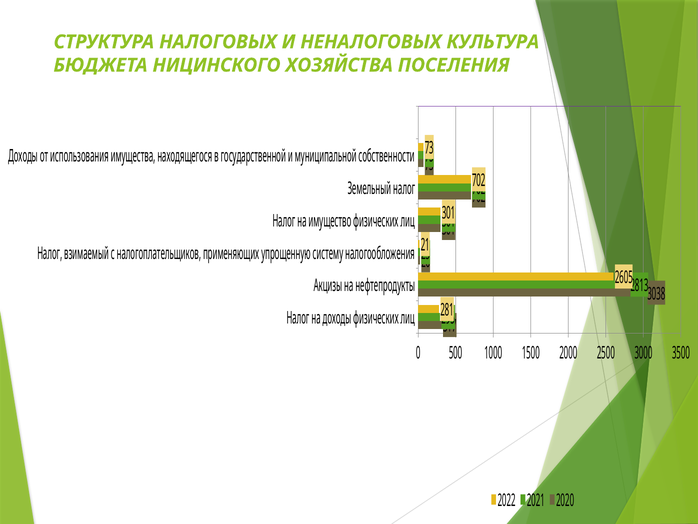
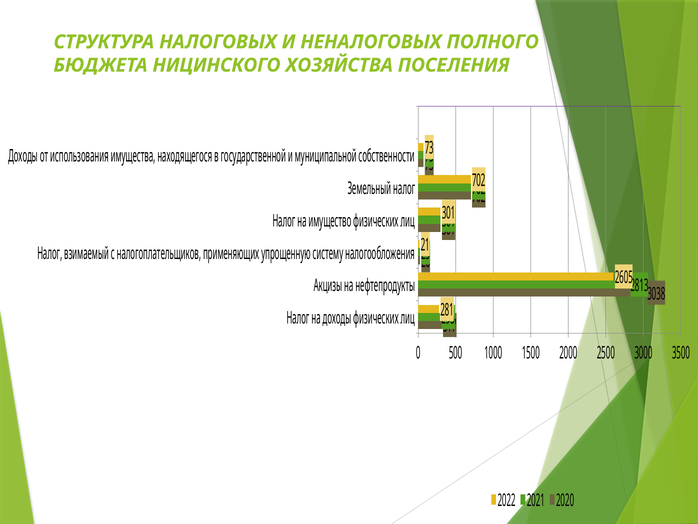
КУЛЬТУРА: КУЛЬТУРА -> ПОЛНОГО (493, 42)
